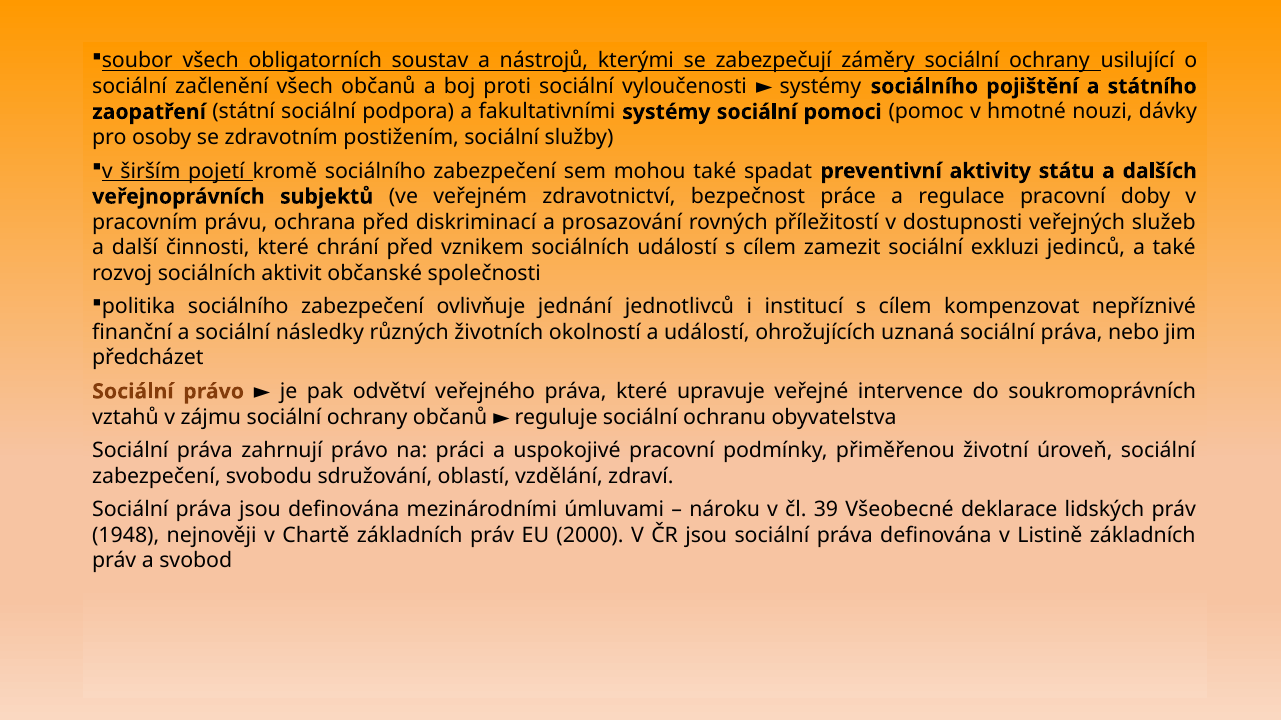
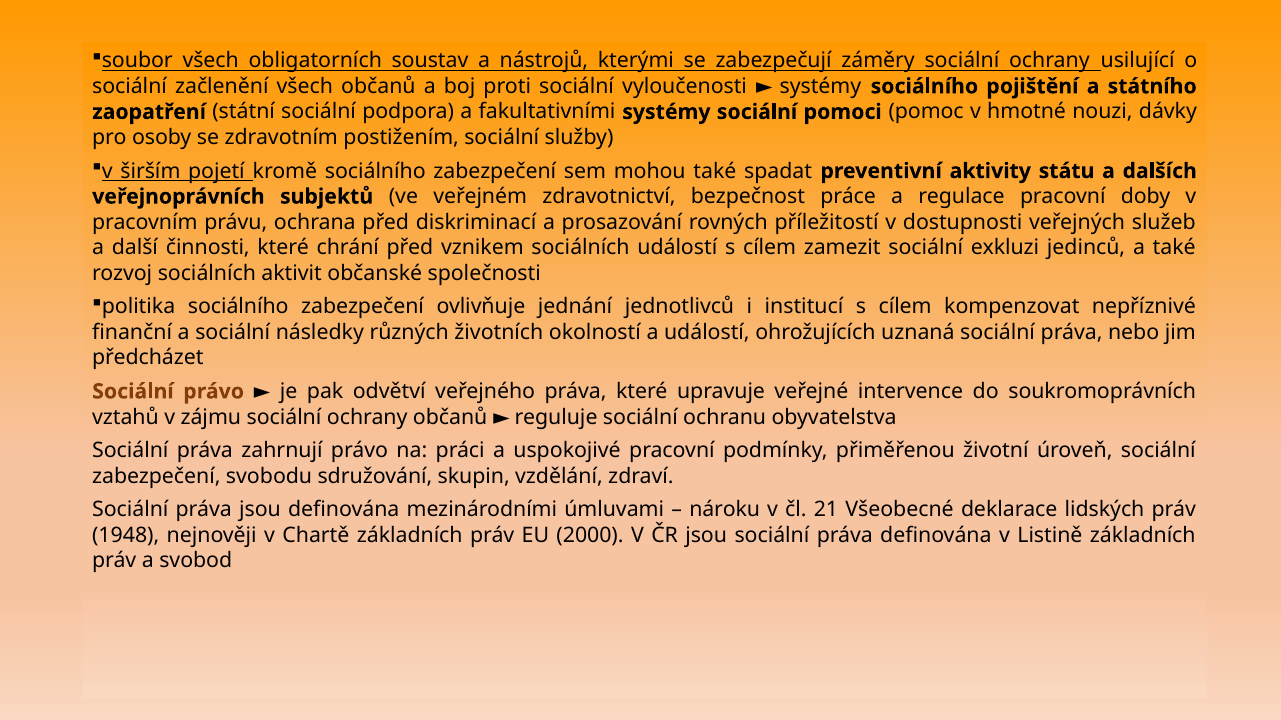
oblastí: oblastí -> skupin (474, 476)
39: 39 -> 21 (826, 510)
